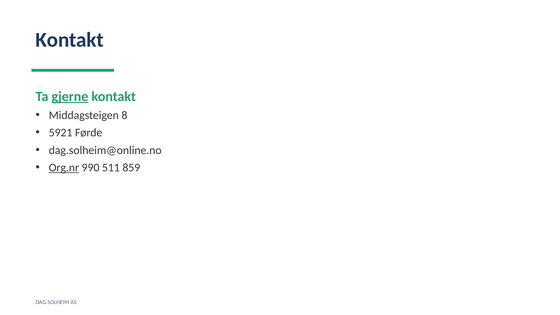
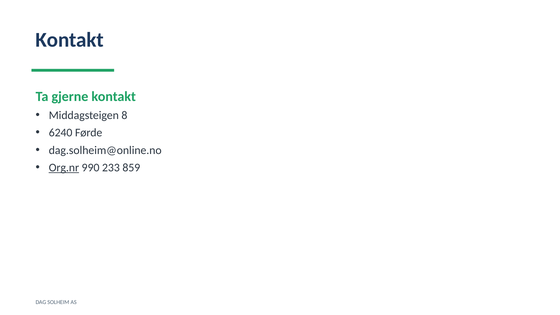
gjerne underline: present -> none (70, 96)
5921: 5921 -> 6240 (61, 133)
511: 511 -> 233 (111, 168)
